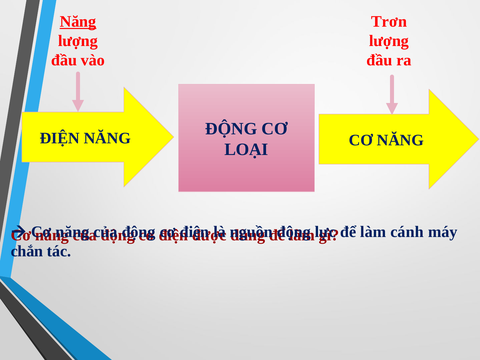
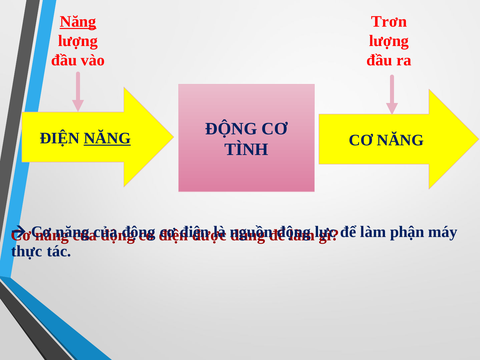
NĂNG underline: none -> present (107, 138)
LOẠI: LOẠI -> TÌNH (246, 150)
cánh: cánh -> phận (407, 232)
chắn: chắn -> thực (27, 251)
